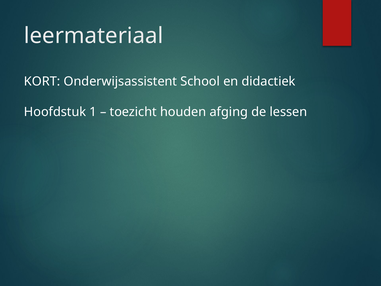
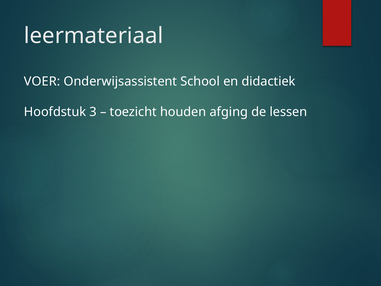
KORT: KORT -> VOER (42, 81)
1: 1 -> 3 (93, 112)
